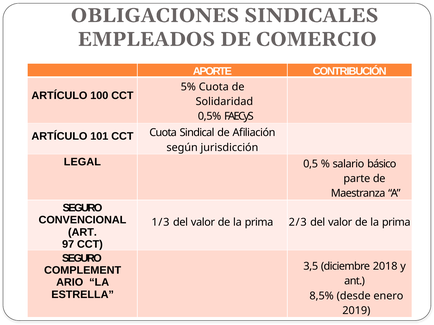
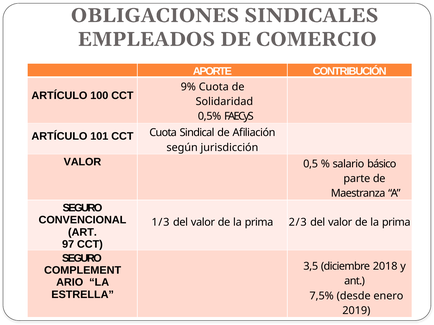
5%: 5% -> 9% (188, 87)
LEGAL: LEGAL -> VALOR (82, 162)
8,5%: 8,5% -> 7,5% (322, 296)
